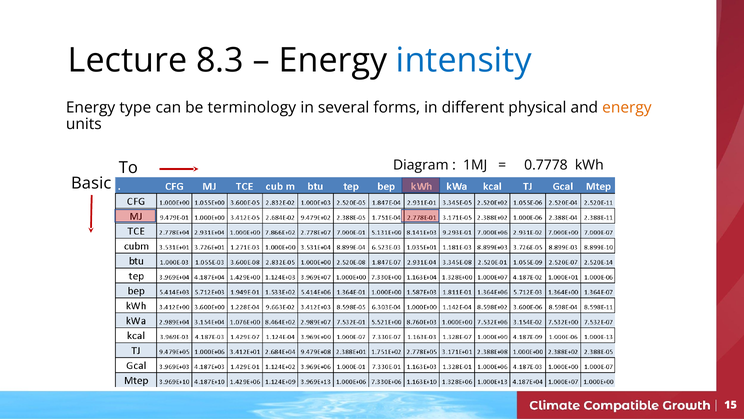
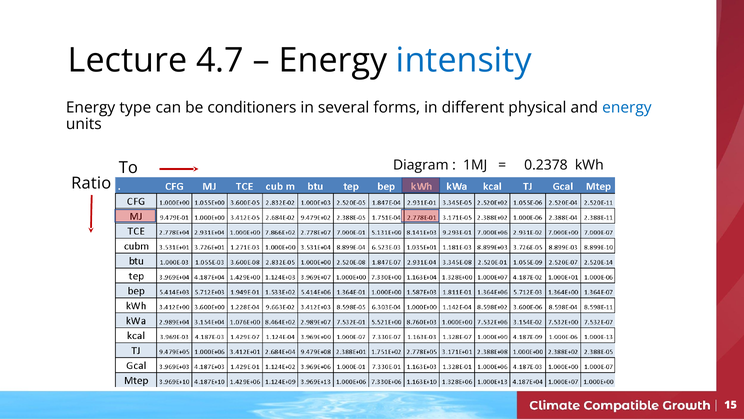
8.3: 8.3 -> 4.7 (220, 60)
terminology: terminology -> conditioners (252, 107)
energy colour: orange -> blue (627, 107)
0.7778: 0.7778 -> 0.2378 (546, 165)
Basic: Basic -> Ratio (91, 183)
